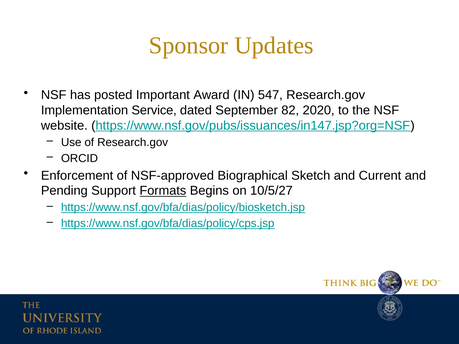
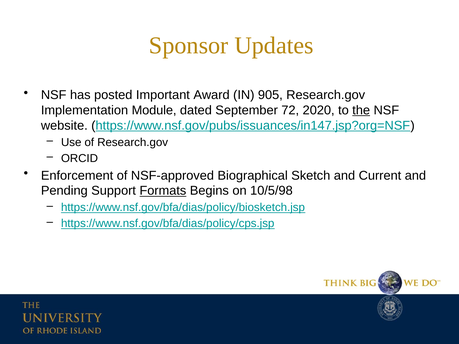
547: 547 -> 905 (270, 95)
Service: Service -> Module (154, 110)
82: 82 -> 72 (290, 110)
the underline: none -> present (361, 110)
10/5/27: 10/5/27 -> 10/5/98 (271, 191)
